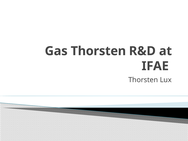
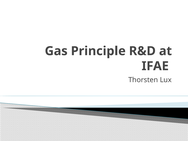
Gas Thorsten: Thorsten -> Principle (98, 51)
